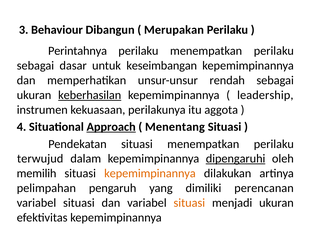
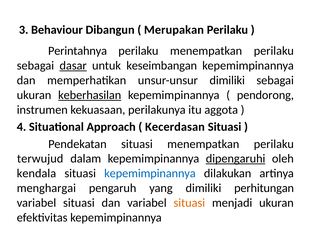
dasar underline: none -> present (73, 66)
unsur-unsur rendah: rendah -> dimiliki (227, 80)
leadership: leadership -> pendorong (265, 95)
Approach underline: present -> none (111, 127)
Menentang: Menentang -> Kecerdasan (175, 127)
memilih: memilih -> kendala (36, 174)
kepemimpinannya colour: orange -> blue (150, 174)
pelimpahan: pelimpahan -> menghargai (46, 188)
perencanan: perencanan -> perhitungan (264, 188)
